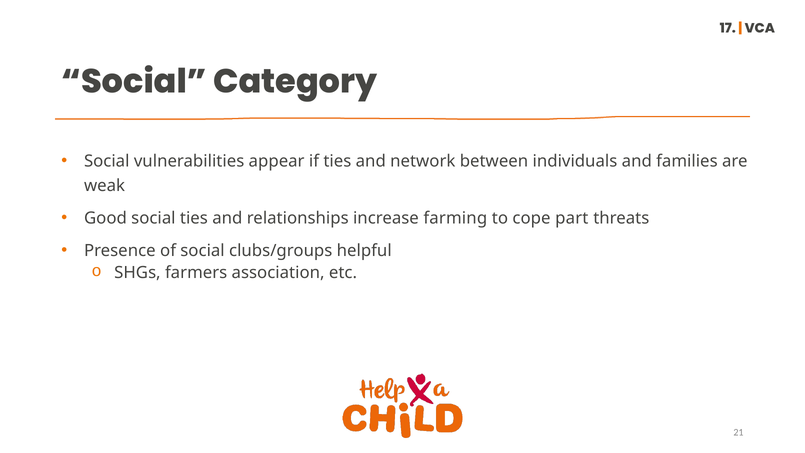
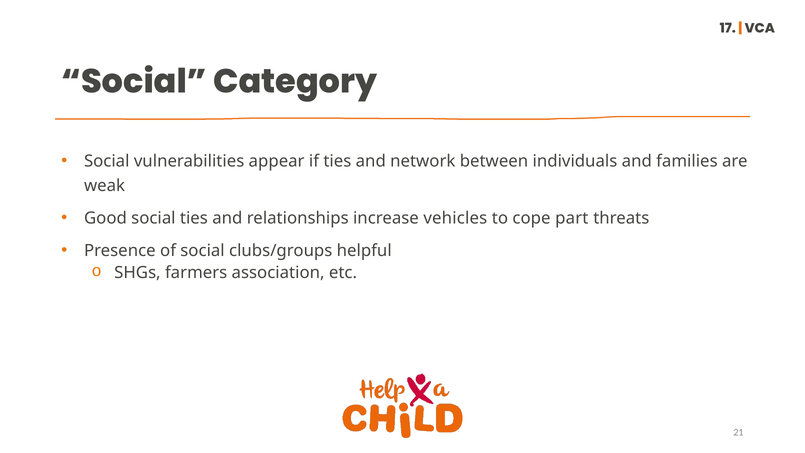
farming: farming -> vehicles (455, 218)
